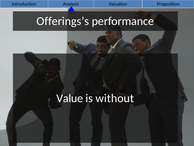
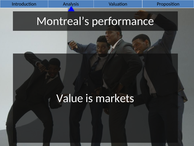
Offerings’s: Offerings’s -> Montreal’s (63, 21)
without: without -> markets (115, 98)
